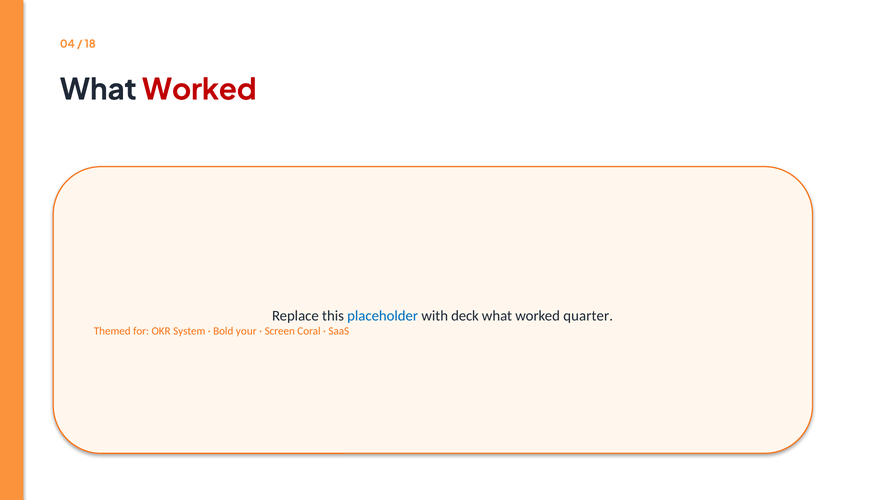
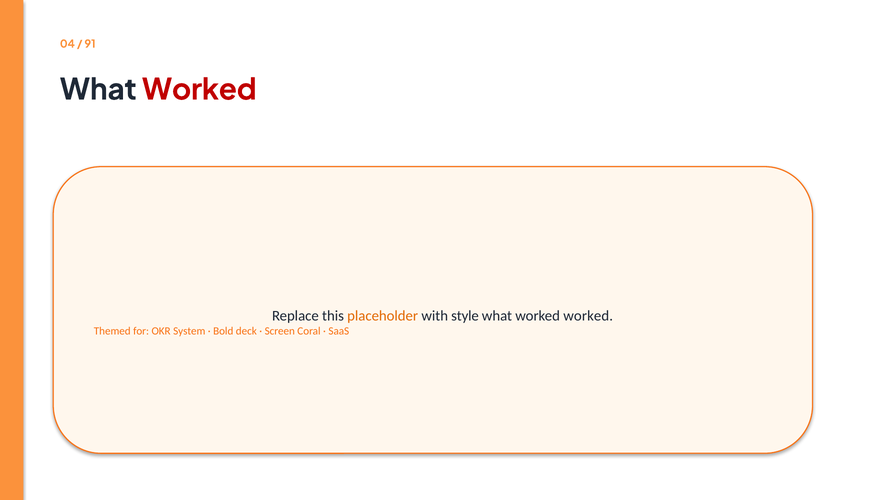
18: 18 -> 91 (90, 44)
placeholder colour: blue -> orange (383, 316)
deck: deck -> style (465, 316)
worked quarter: quarter -> worked (588, 316)
your: your -> deck (246, 331)
